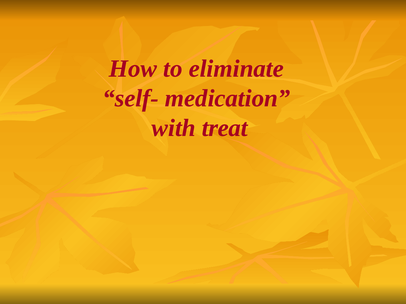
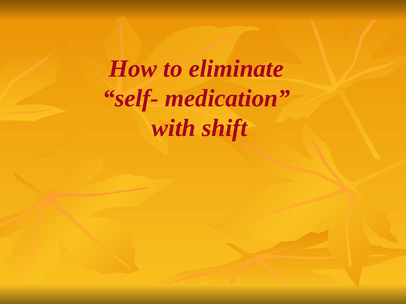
treat: treat -> shift (225, 128)
